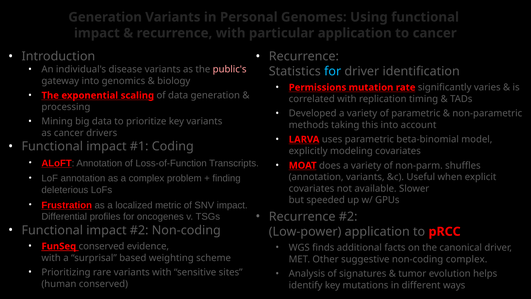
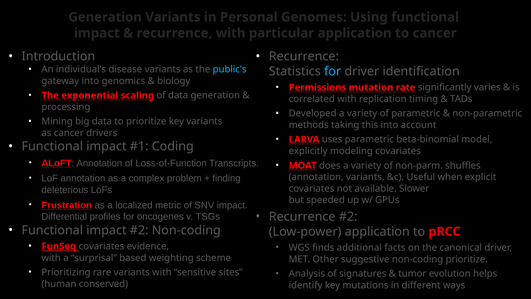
public's colour: pink -> light blue (230, 69)
FunSeq conserved: conserved -> covariates (101, 246)
non-coding complex: complex -> prioritize (467, 259)
